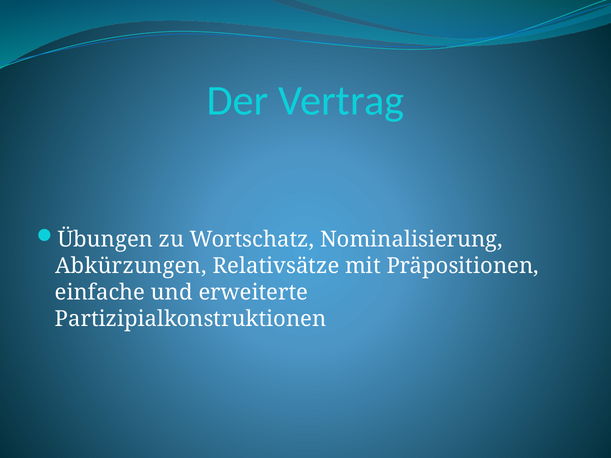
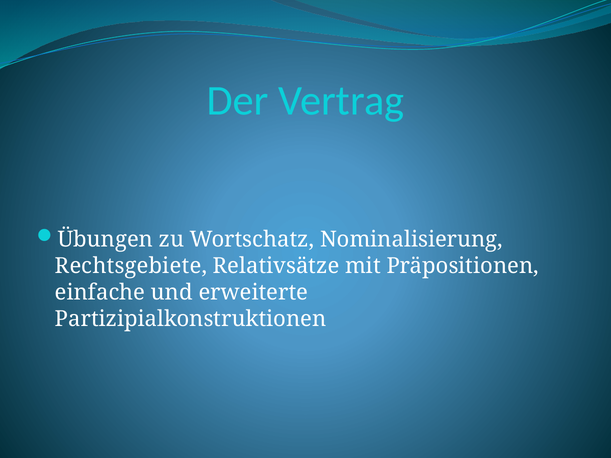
Abkürzungen: Abkürzungen -> Rechtsgebiete (131, 266)
